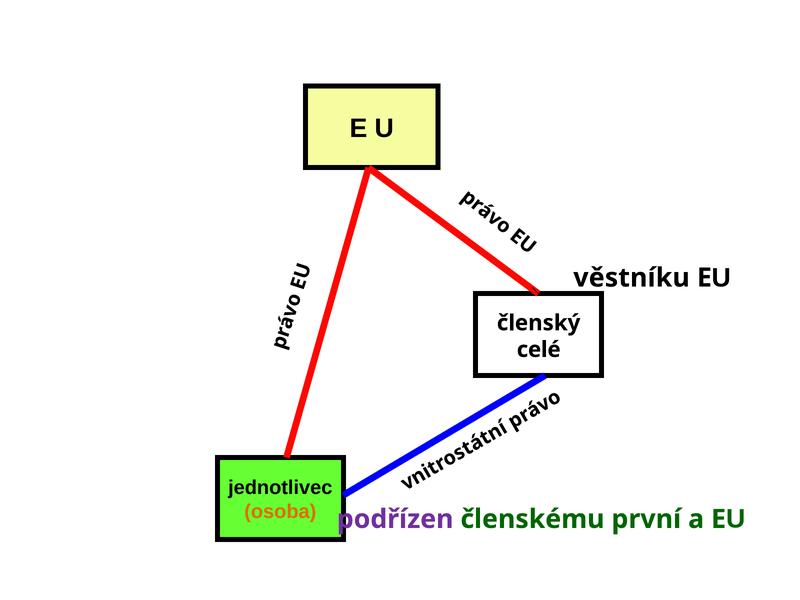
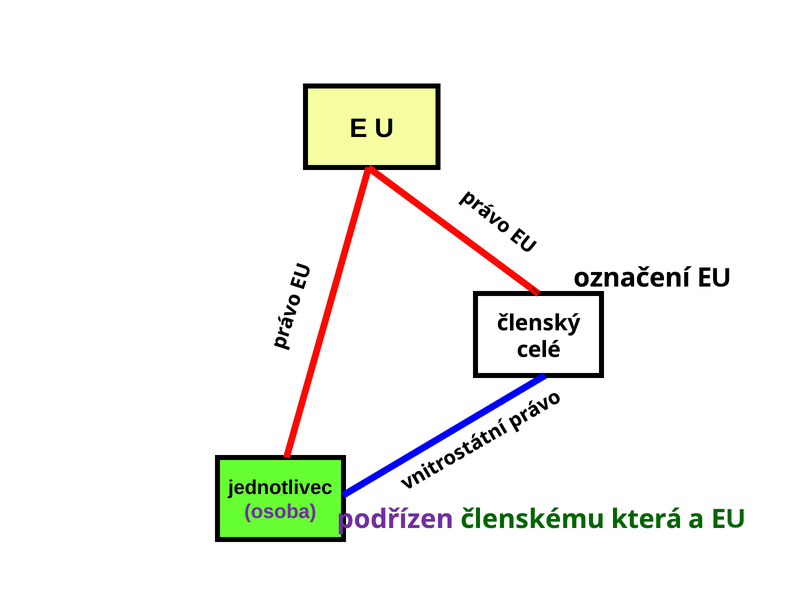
věstníku: věstníku -> označení (632, 278)
osoba colour: orange -> purple (280, 512)
první: první -> která (646, 519)
